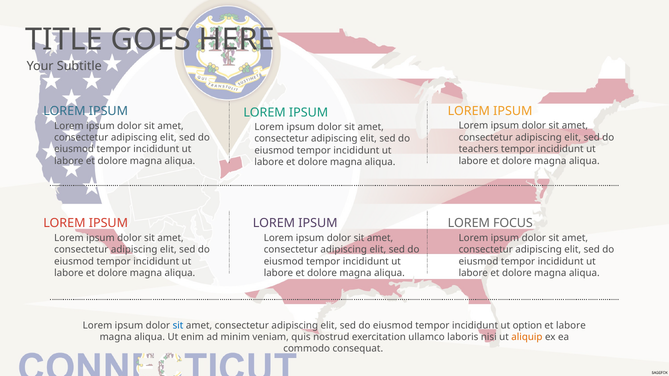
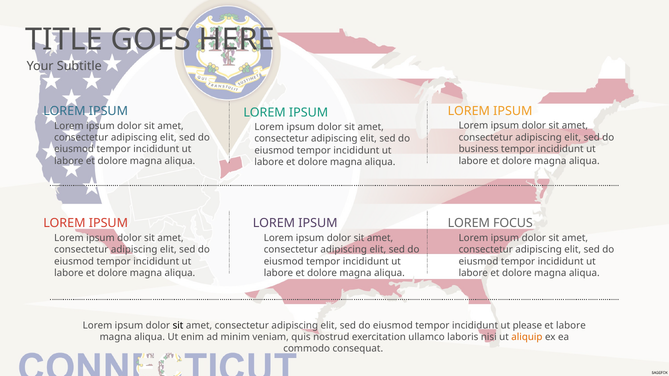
teachers: teachers -> business (479, 149)
sit colour: blue -> black (178, 326)
option: option -> please (527, 326)
